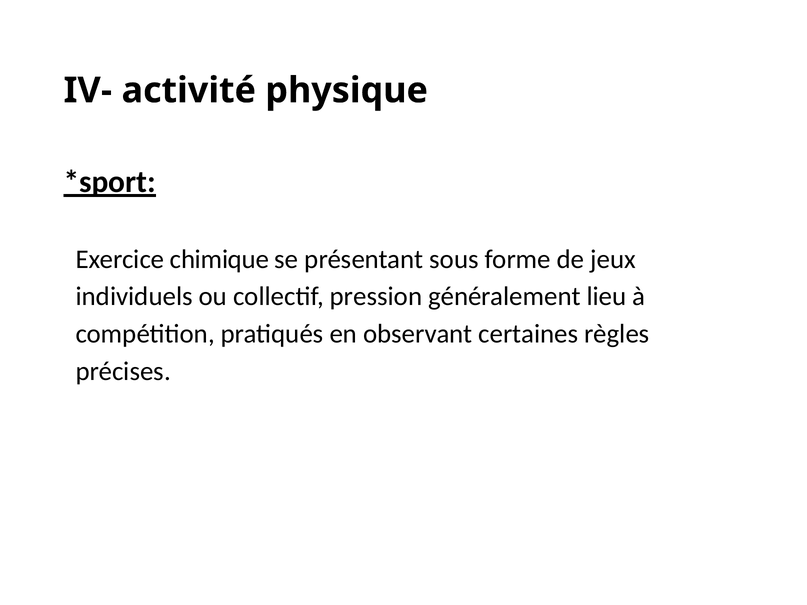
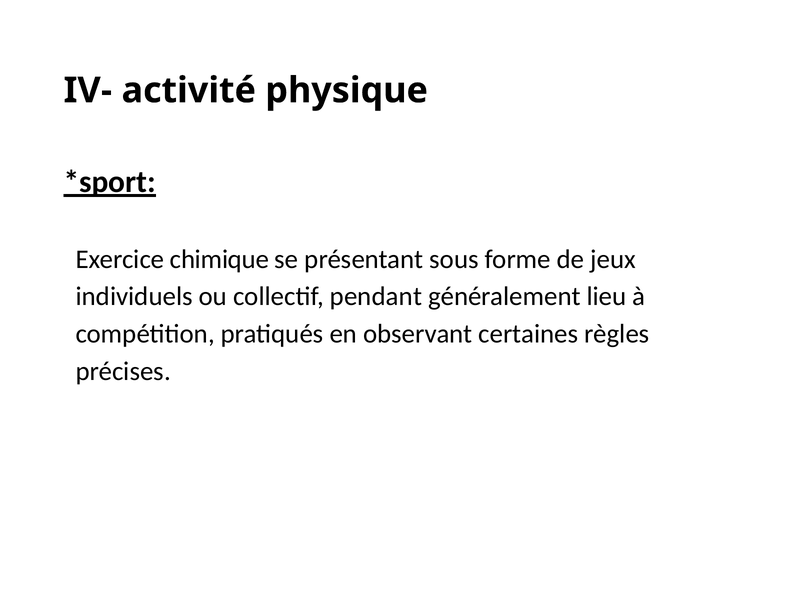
pression: pression -> pendant (376, 297)
